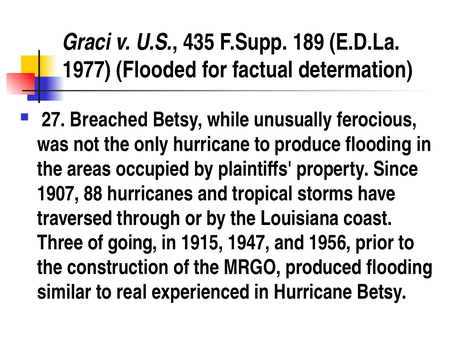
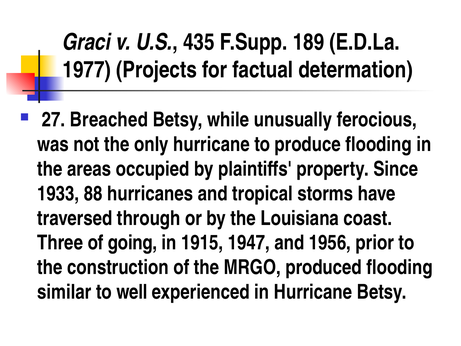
Flooded: Flooded -> Projects (157, 70)
1907: 1907 -> 1933 (58, 194)
real: real -> well (132, 292)
